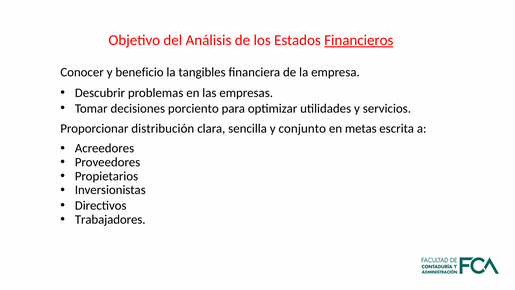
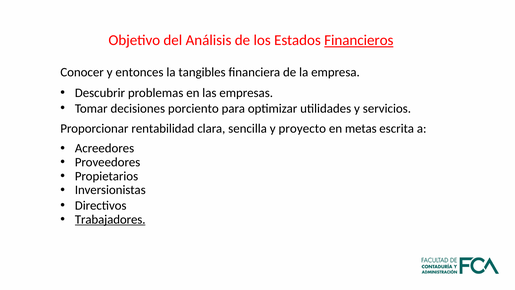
beneficio: beneficio -> entonces (140, 72)
distribución: distribución -> rentabilidad (163, 128)
conjunto: conjunto -> proyecto (302, 128)
Trabajadores underline: none -> present (110, 219)
